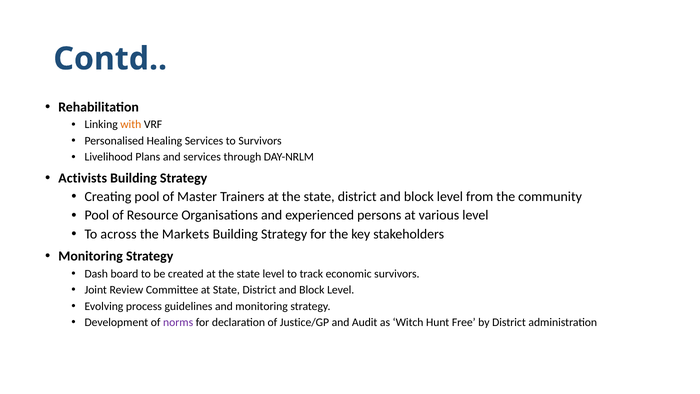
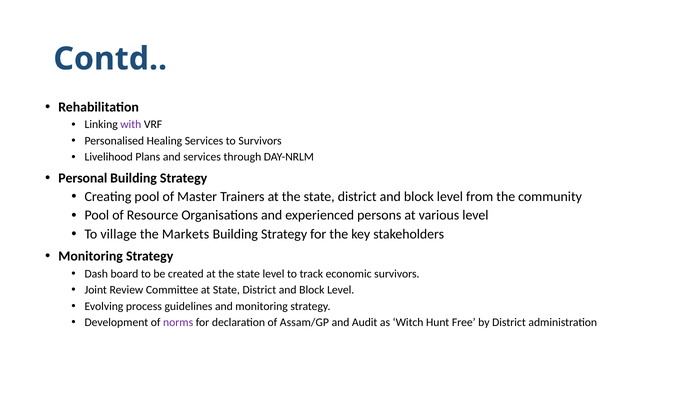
with colour: orange -> purple (131, 125)
Activists: Activists -> Personal (83, 178)
across: across -> village (119, 234)
Justice/GP: Justice/GP -> Assam/GP (304, 322)
